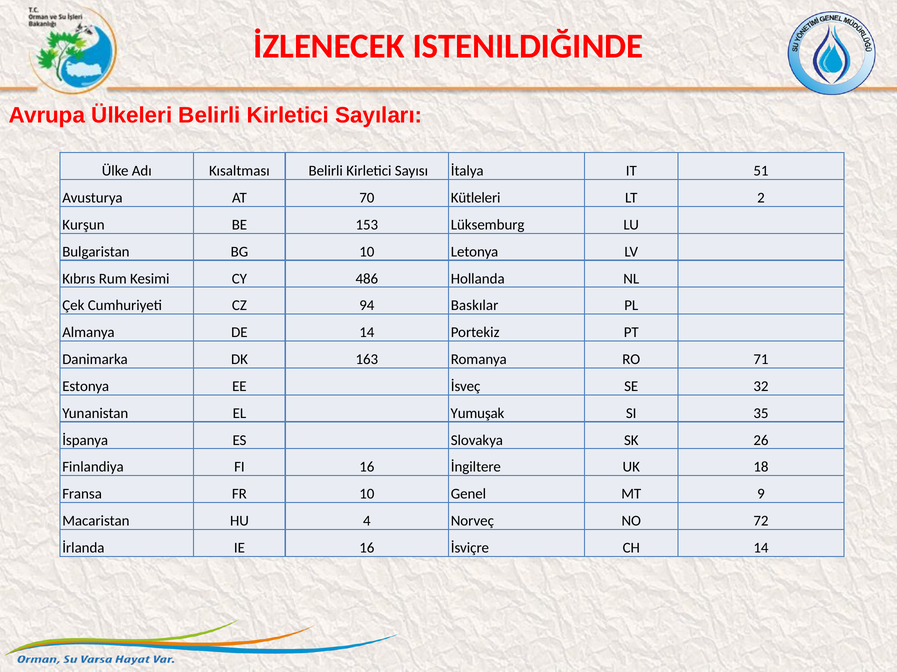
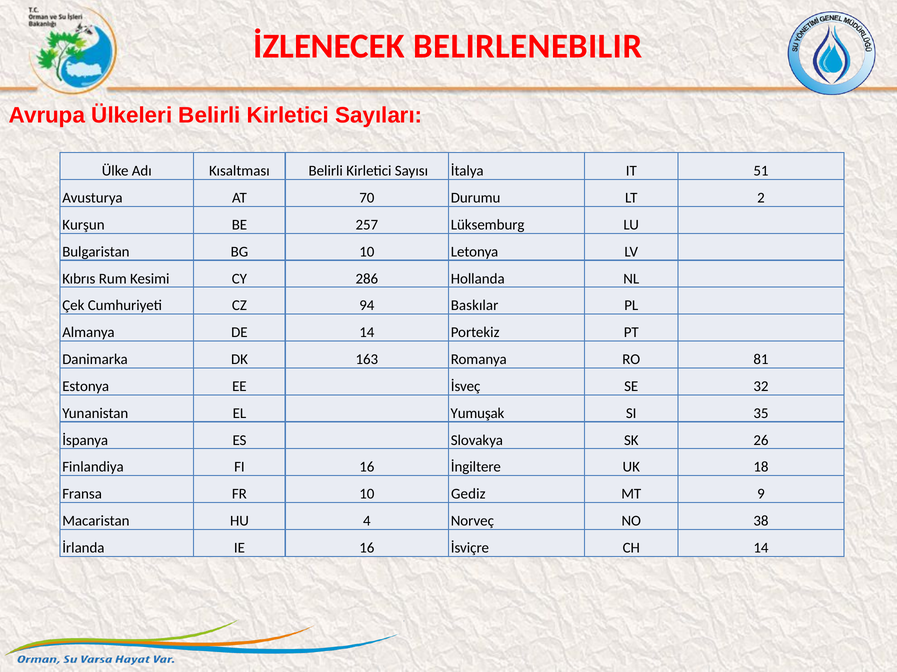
ISTENILDIĞINDE: ISTENILDIĞINDE -> BELIRLENEBILIR (528, 46)
Kütleleri: Kütleleri -> Durumu (476, 198)
153: 153 -> 257 (367, 225)
486: 486 -> 286 (367, 279)
71: 71 -> 81 (761, 360)
Genel: Genel -> Gediz (468, 494)
72: 72 -> 38 (761, 521)
